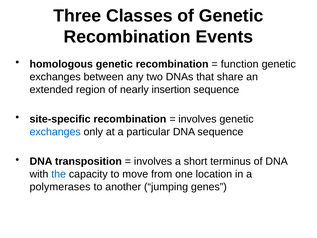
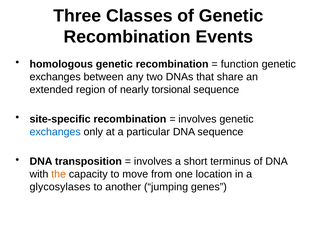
insertion: insertion -> torsional (171, 89)
the colour: blue -> orange (59, 174)
polymerases: polymerases -> glycosylases (60, 187)
